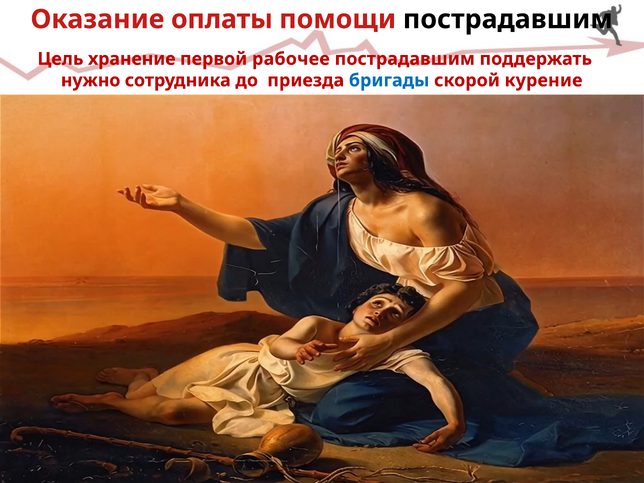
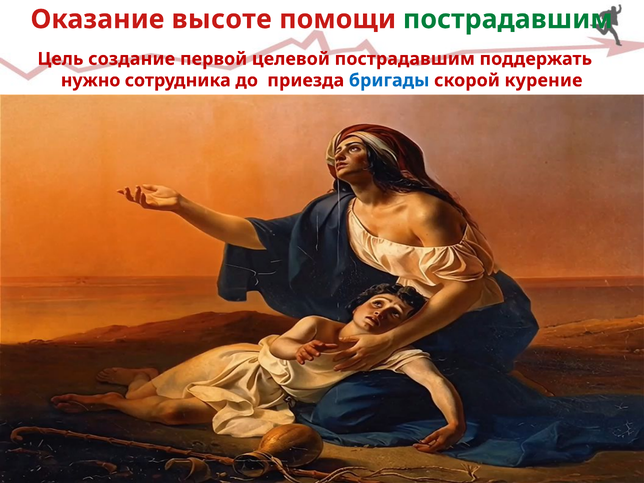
оплаты: оплаты -> высоте (222, 19)
пострадавшим colour: black -> green (508, 19)
хранение: хранение -> создание (132, 59)
рабочее: рабочее -> целевой (291, 59)
